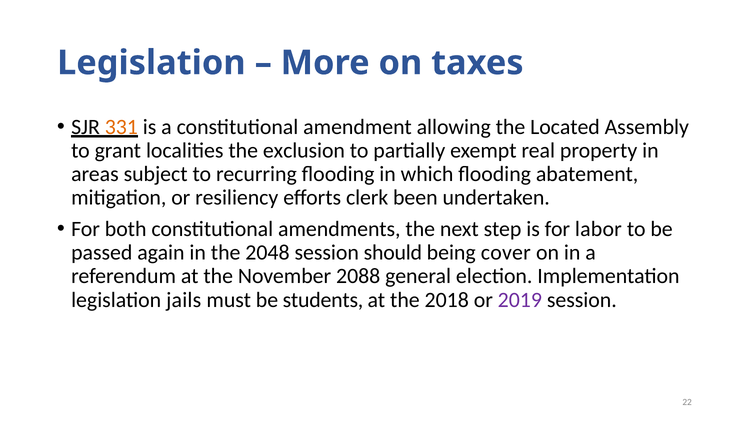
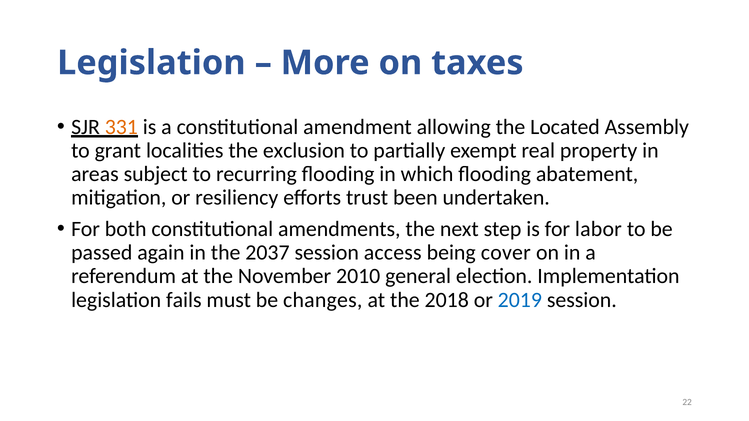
clerk: clerk -> trust (367, 198)
2048: 2048 -> 2037 (267, 253)
should: should -> access (393, 253)
2088: 2088 -> 2010 (358, 276)
jails: jails -> fails (184, 300)
students: students -> changes (323, 300)
2019 colour: purple -> blue (520, 300)
